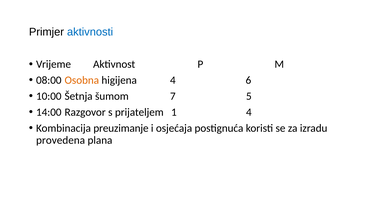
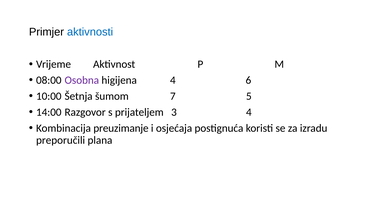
Osobna colour: orange -> purple (82, 80)
1: 1 -> 3 (174, 112)
provedena: provedena -> preporučili (61, 140)
